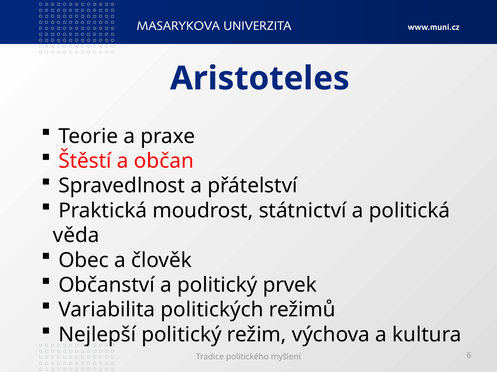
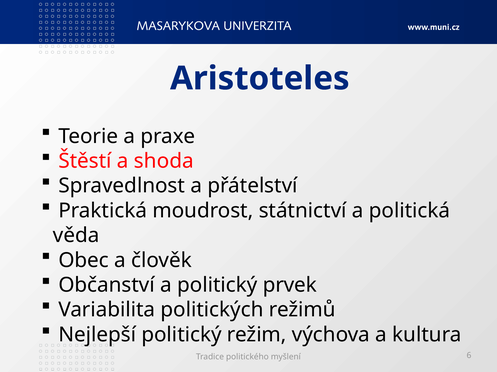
občan: občan -> shoda (164, 161)
